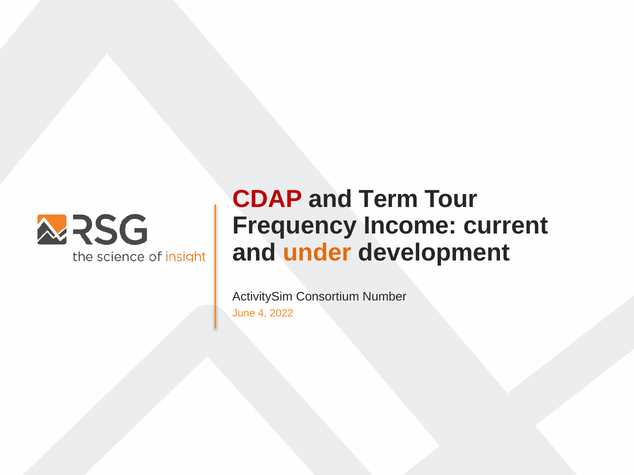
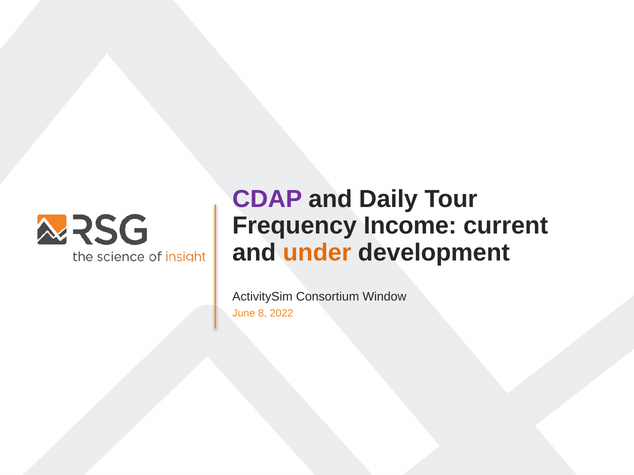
CDAP colour: red -> purple (267, 199)
Term: Term -> Daily (388, 199)
Number: Number -> Window (385, 297)
4: 4 -> 8 (262, 313)
